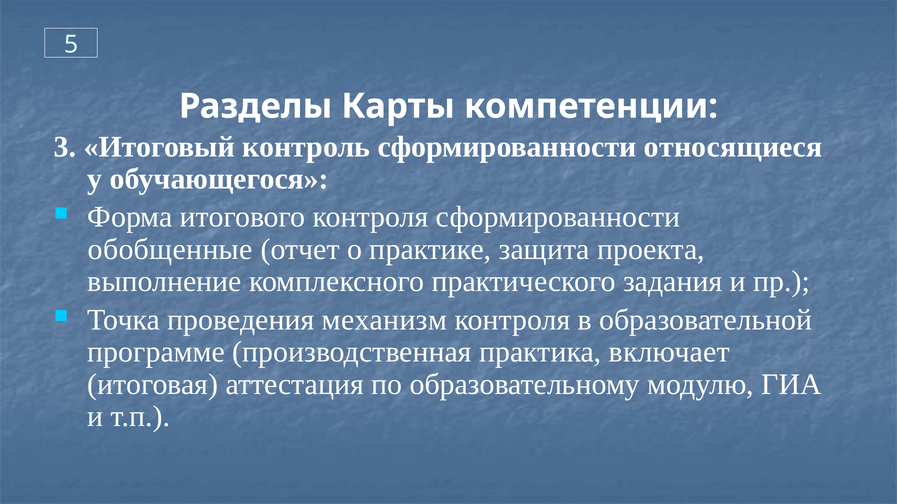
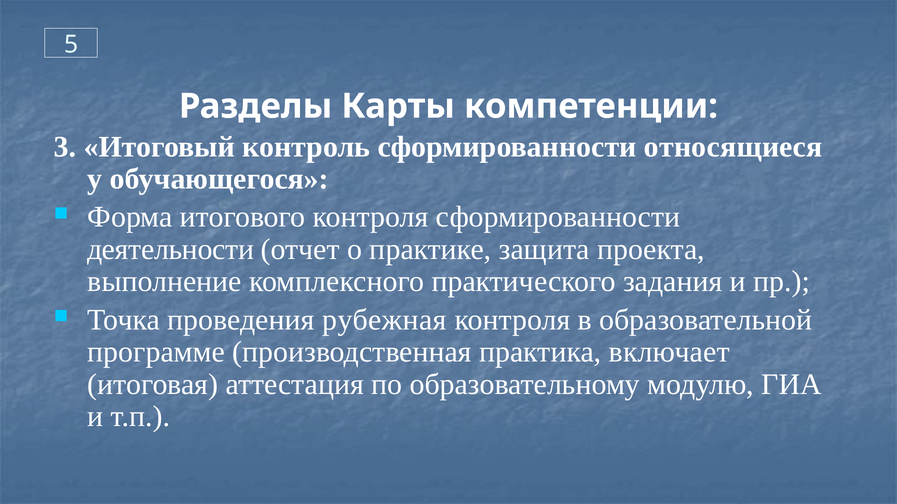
обобщенные: обобщенные -> деятельности (171, 250)
механизм: механизм -> рубежная (384, 320)
